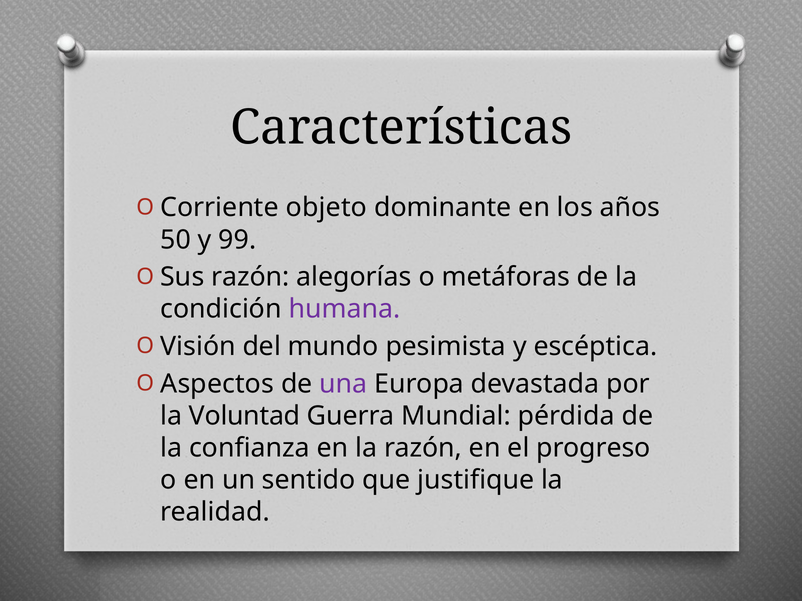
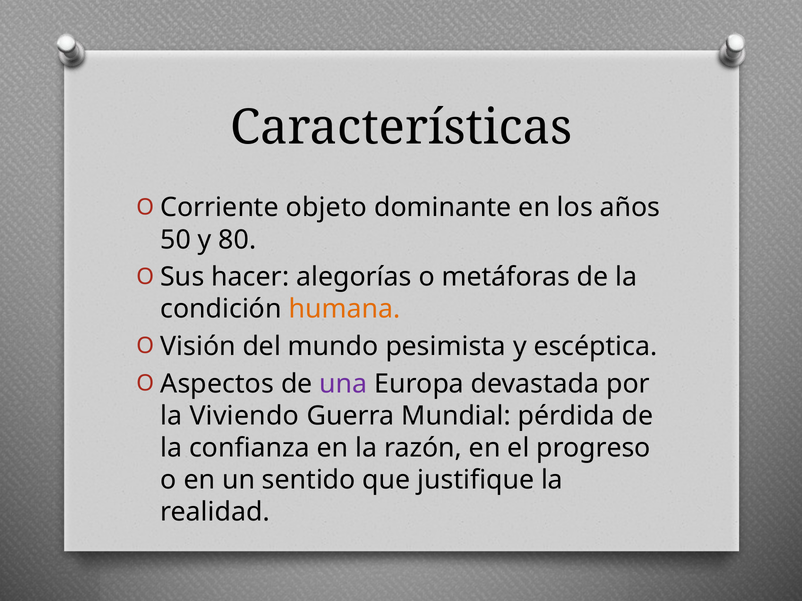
99: 99 -> 80 (237, 240)
Sus razón: razón -> hacer (250, 277)
humana colour: purple -> orange (344, 309)
Voluntad: Voluntad -> Viviendo (244, 416)
